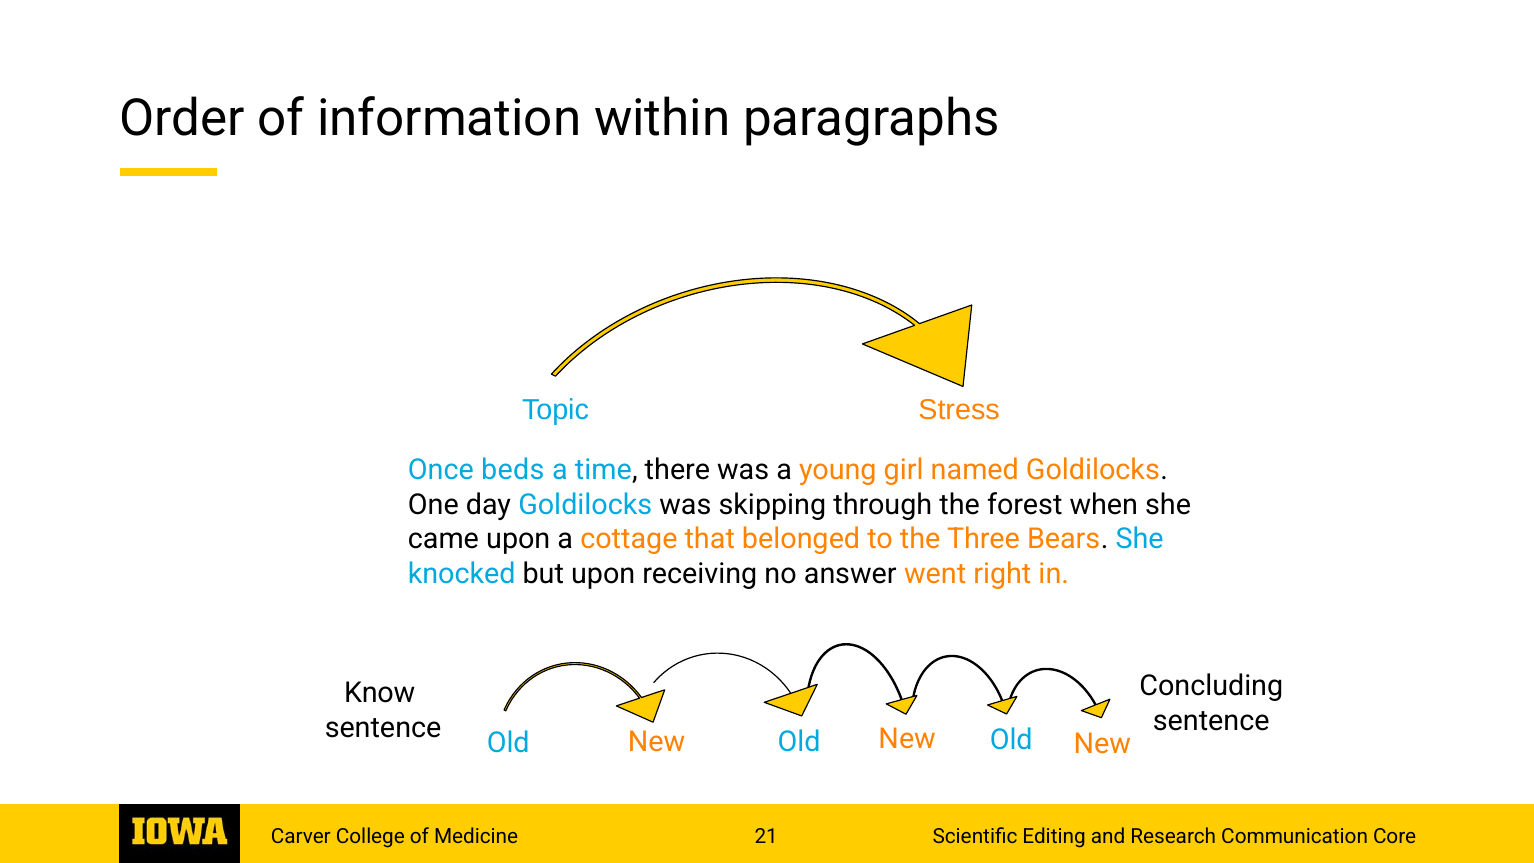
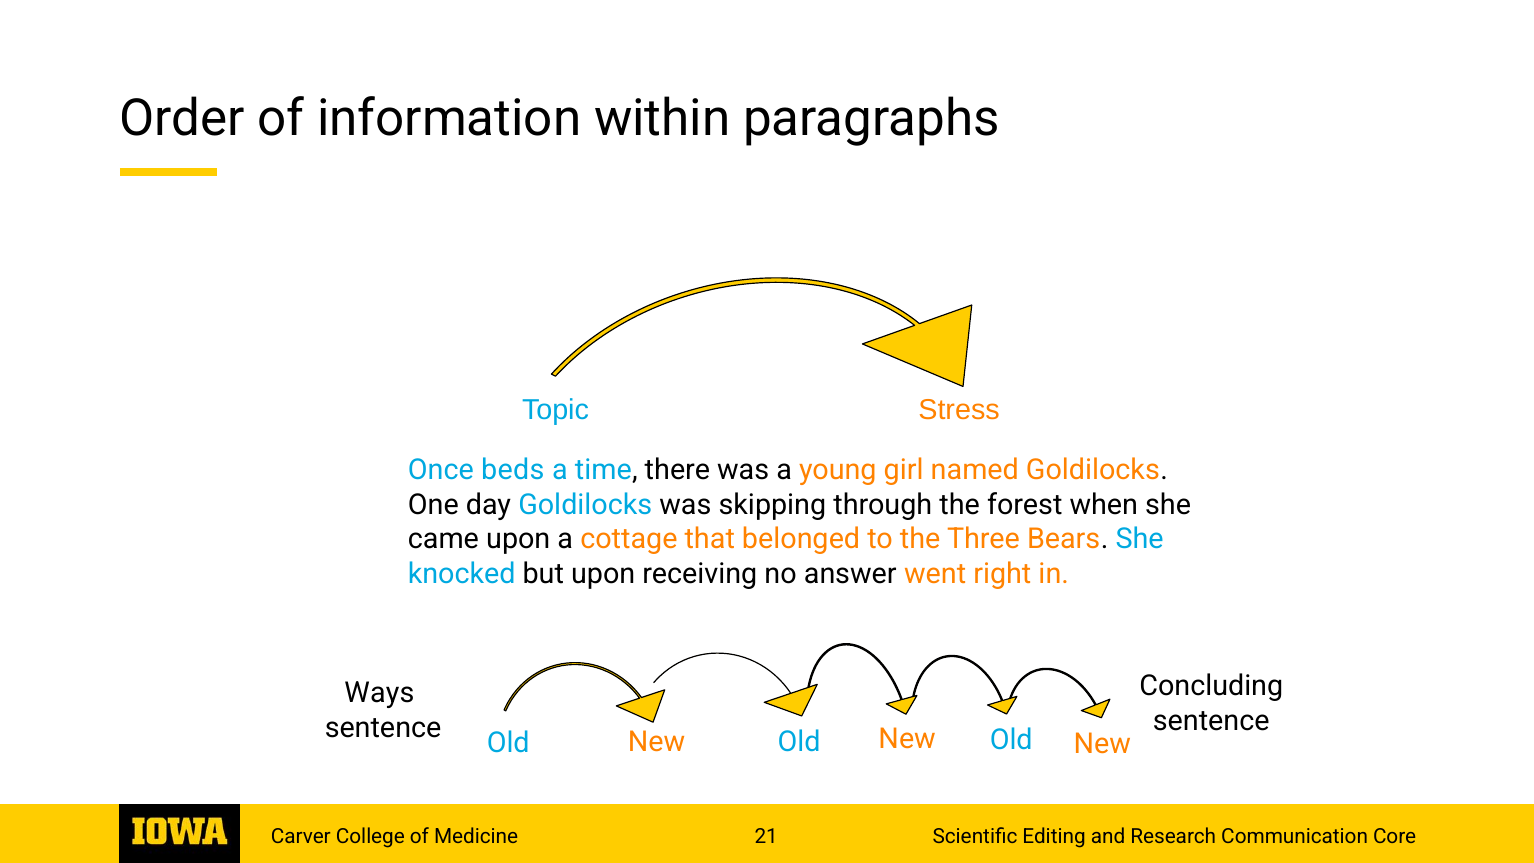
Know: Know -> Ways (379, 693)
